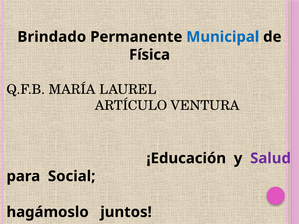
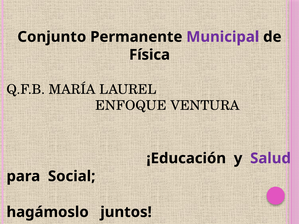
Brindado: Brindado -> Conjunto (52, 37)
Municipal colour: blue -> purple (223, 37)
ARTÍCULO: ARTÍCULO -> ENFOQUE (131, 106)
